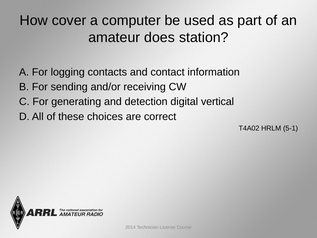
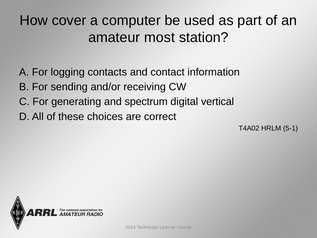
does: does -> most (160, 37)
detection: detection -> spectrum (146, 102)
